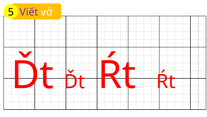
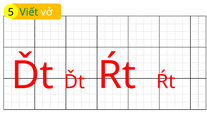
Viết colour: purple -> green (29, 12)
